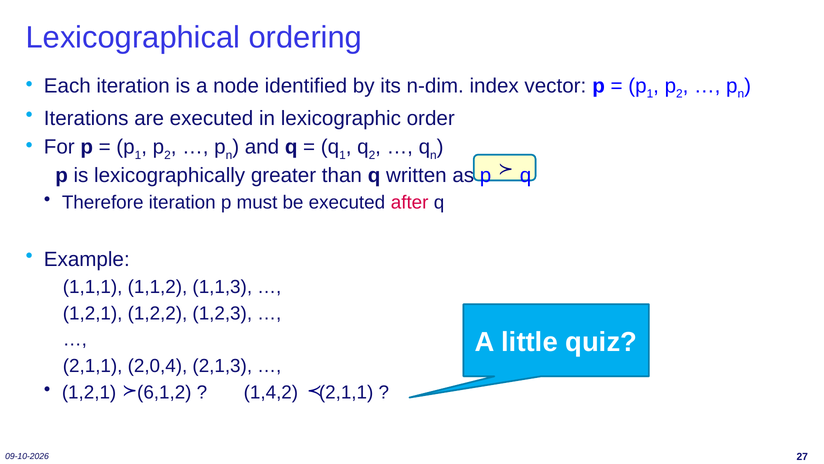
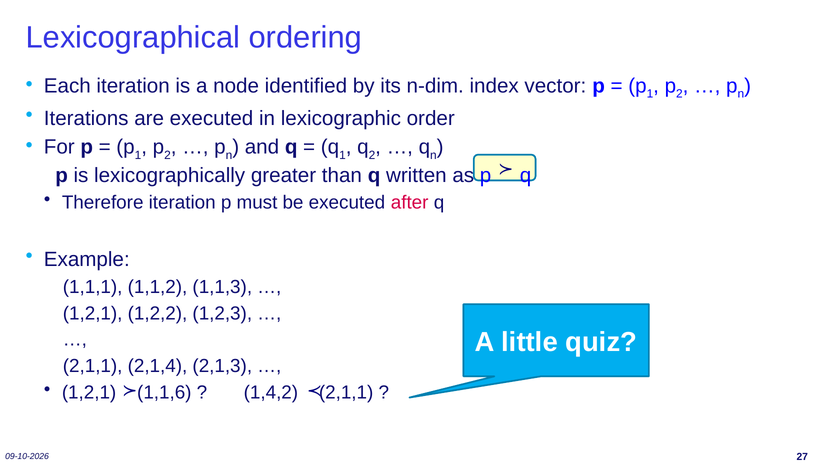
2,0,4: 2,0,4 -> 2,1,4 (157, 366)
6,1,2: 6,1,2 -> 1,1,6 (164, 392)
